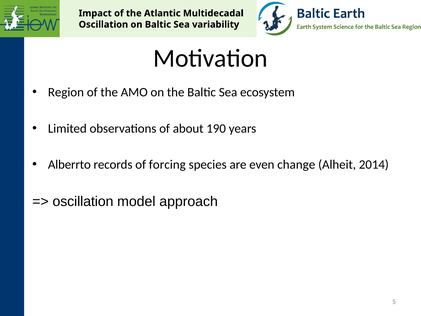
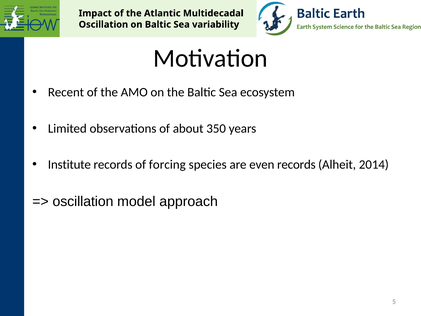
Region: Region -> Recent (66, 92)
190: 190 -> 350 (216, 128)
Alberrto: Alberrto -> Institute (69, 165)
even change: change -> records (296, 165)
